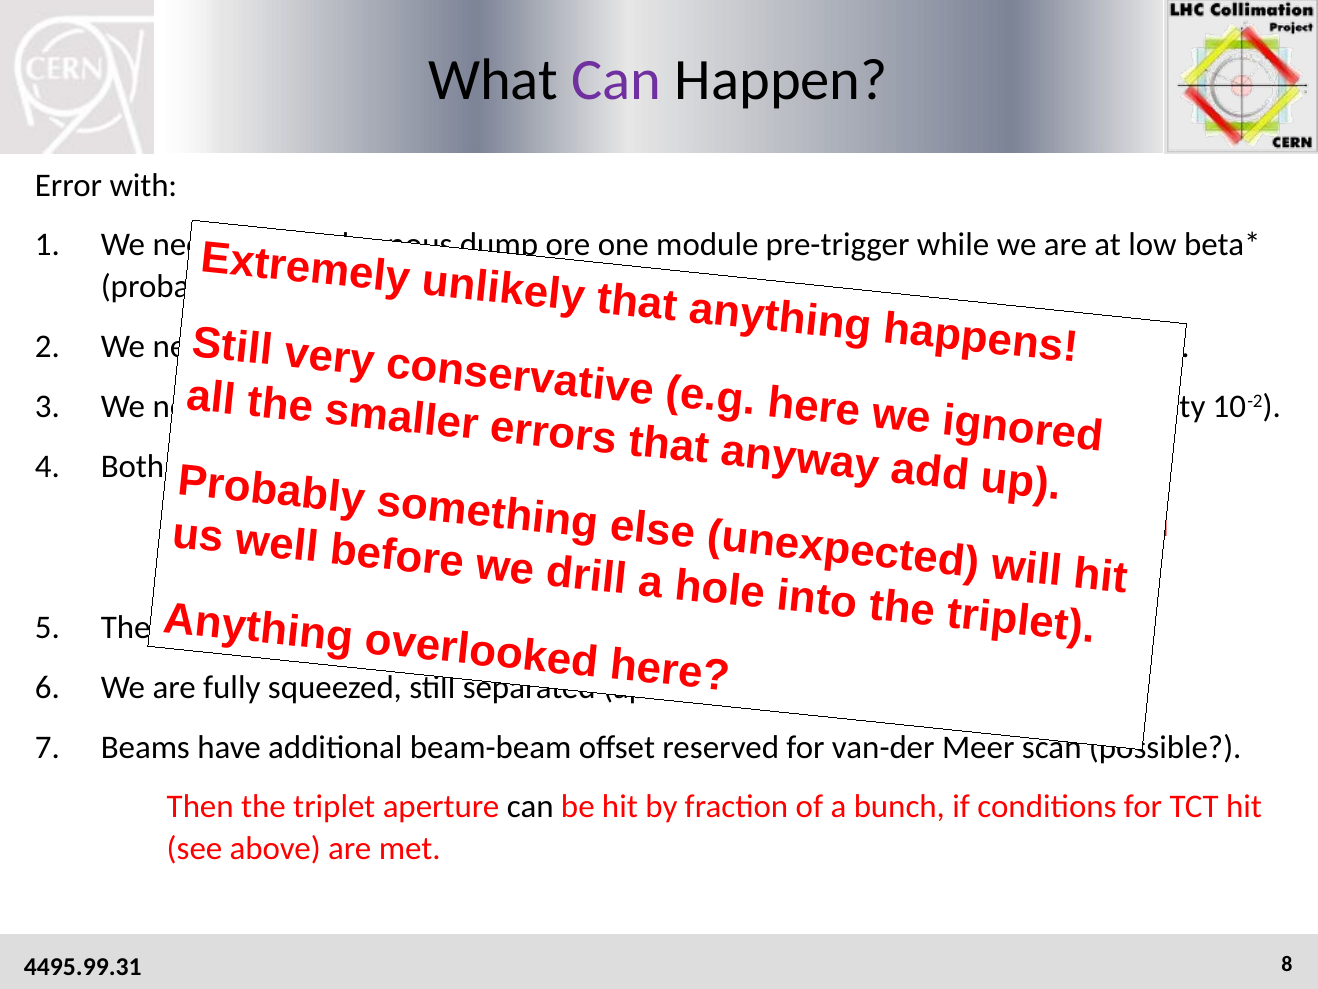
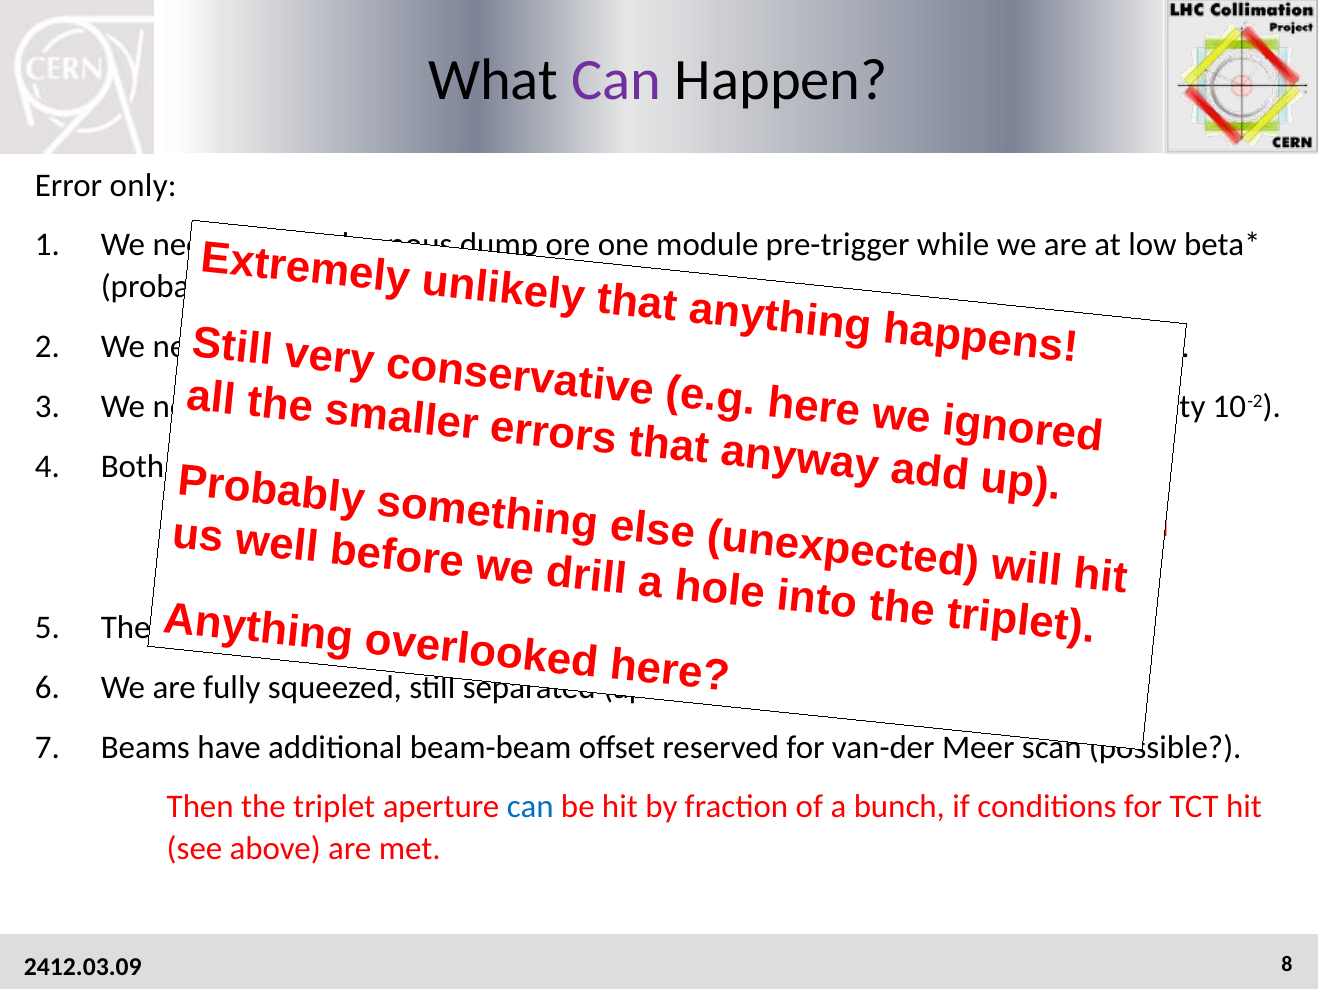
Error with: with -> only (143, 185)
can colour: black -> blue (530, 807)
4495.99.31: 4495.99.31 -> 2412.03.09 (83, 966)
